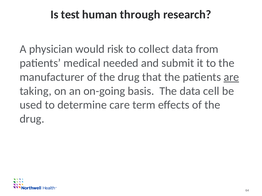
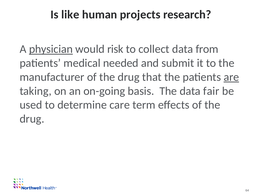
test: test -> like (70, 15)
through: through -> projects (140, 15)
physician underline: none -> present (51, 49)
cell: cell -> fair (211, 91)
